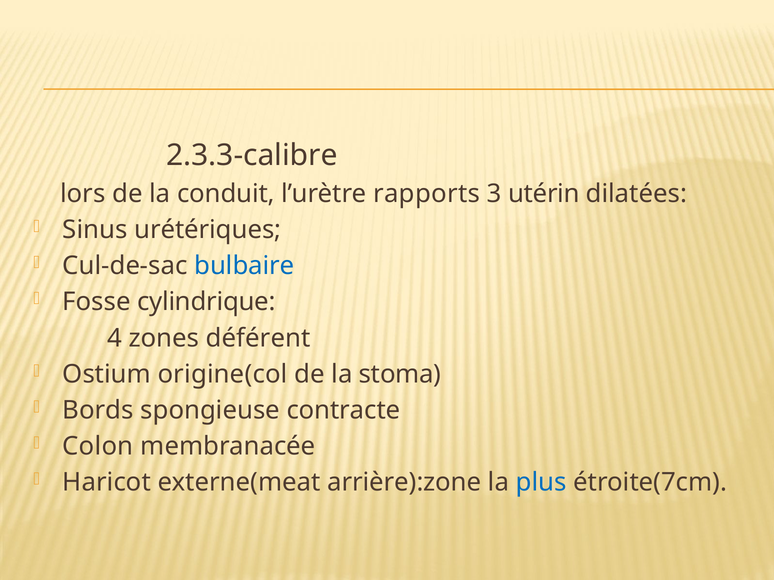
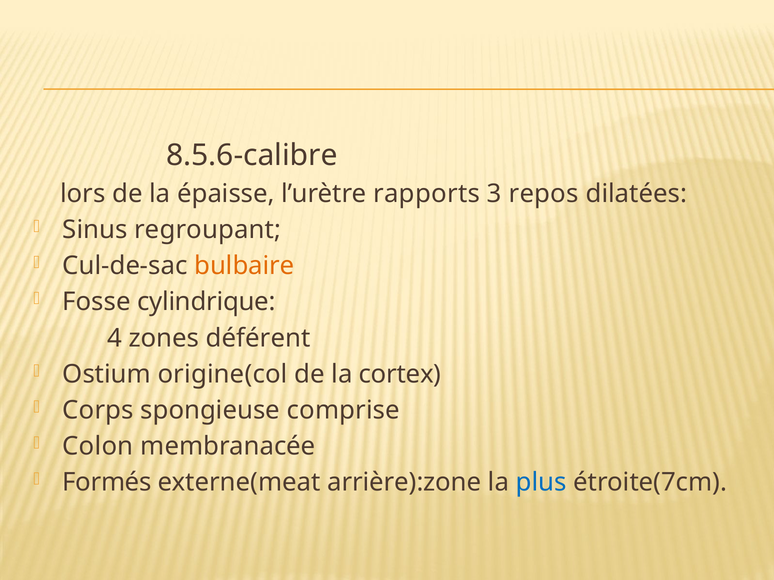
2.3.3-calibre: 2.3.3-calibre -> 8.5.6-calibre (252, 155)
conduit: conduit -> épaisse (226, 194)
utérin: utérin -> repos (544, 194)
urétériques: urétériques -> regroupant (208, 230)
bulbaire colour: blue -> orange (244, 266)
stoma: stoma -> cortex (400, 374)
Bords: Bords -> Corps (98, 411)
contracte: contracte -> comprise (343, 411)
Haricot: Haricot -> Formés (107, 483)
